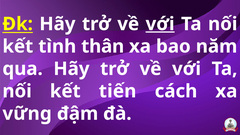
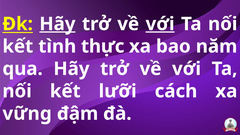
Hãy underline: none -> present (57, 24)
thân: thân -> thực (103, 46)
tiến: tiến -> lưỡi (118, 91)
